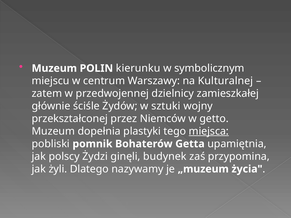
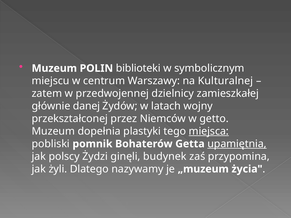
kierunku: kierunku -> biblioteki (138, 68)
ściśle: ściśle -> danej (86, 106)
sztuki: sztuki -> latach (166, 106)
upamiętnia underline: none -> present (237, 144)
